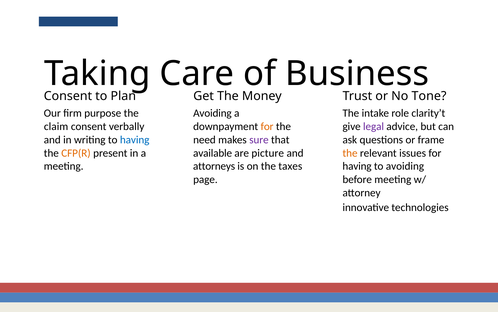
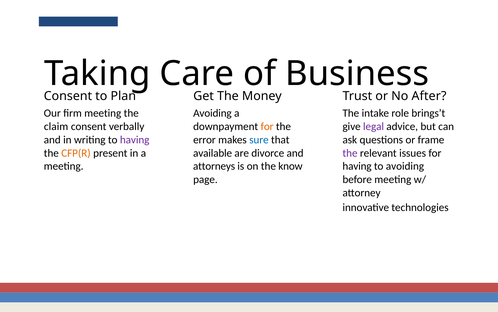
Tone: Tone -> After (429, 96)
firm purpose: purpose -> meeting (103, 113)
clarity’t: clarity’t -> brings’t (428, 113)
having colour: blue -> purple (135, 140)
need: need -> error (204, 140)
sure colour: purple -> blue (259, 140)
picture: picture -> divorce (268, 153)
the colour: orange -> purple (350, 153)
taxes: taxes -> know (290, 166)
